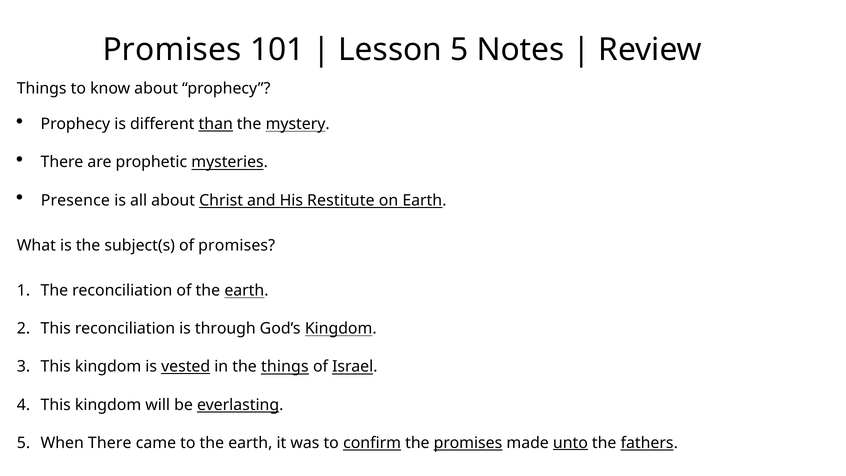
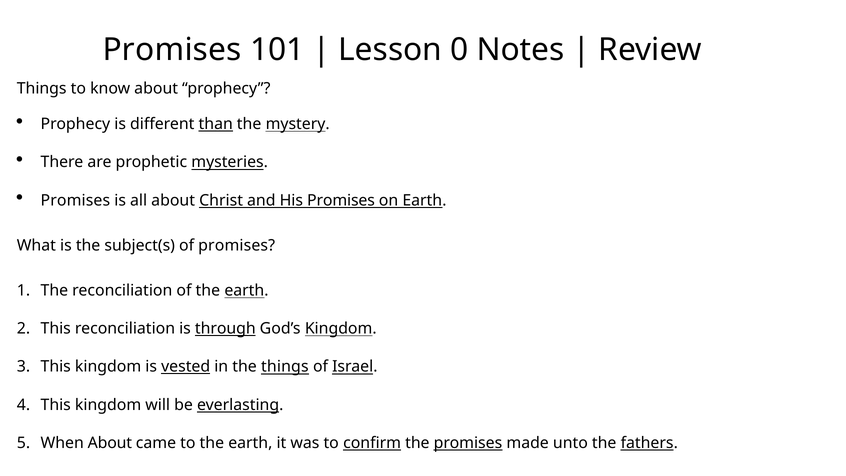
Lesson 5: 5 -> 0 (459, 50)
Presence: Presence -> Promises (75, 200)
His Restitute: Restitute -> Promises (341, 200)
through underline: none -> present (225, 329)
When There: There -> About (110, 443)
unto underline: present -> none (570, 443)
